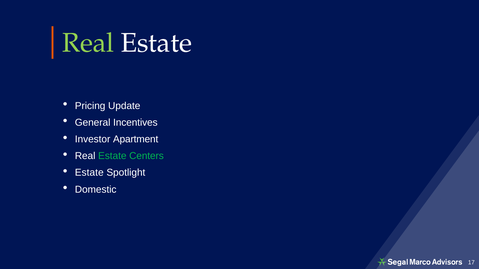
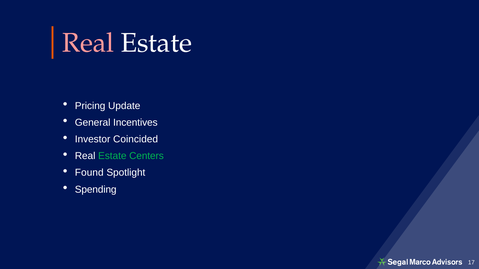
Real colour: light green -> pink (88, 43)
Apartment: Apartment -> Coincided (136, 139)
Estate: Estate -> Found (89, 173)
Domestic: Domestic -> Spending (96, 190)
